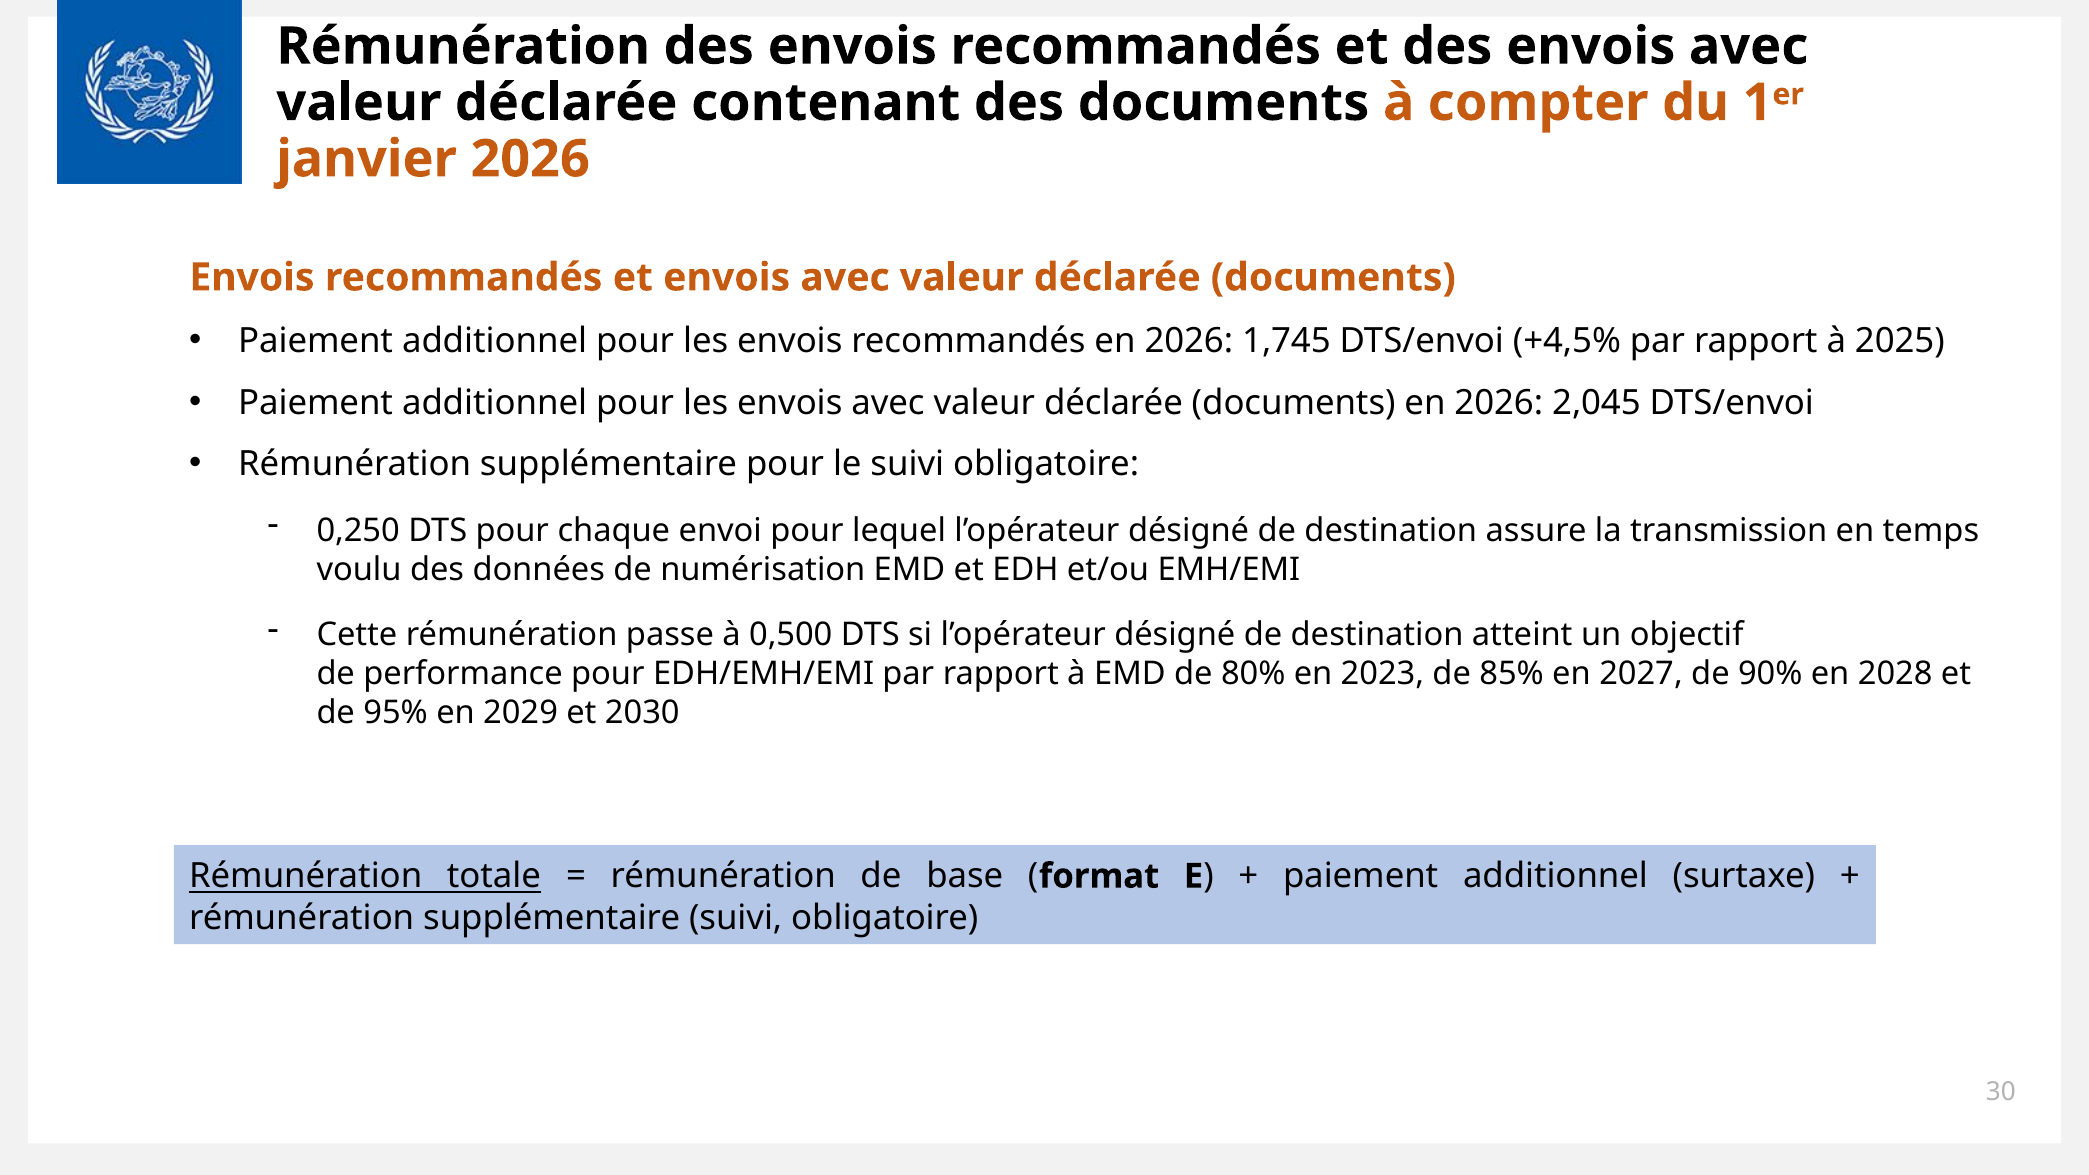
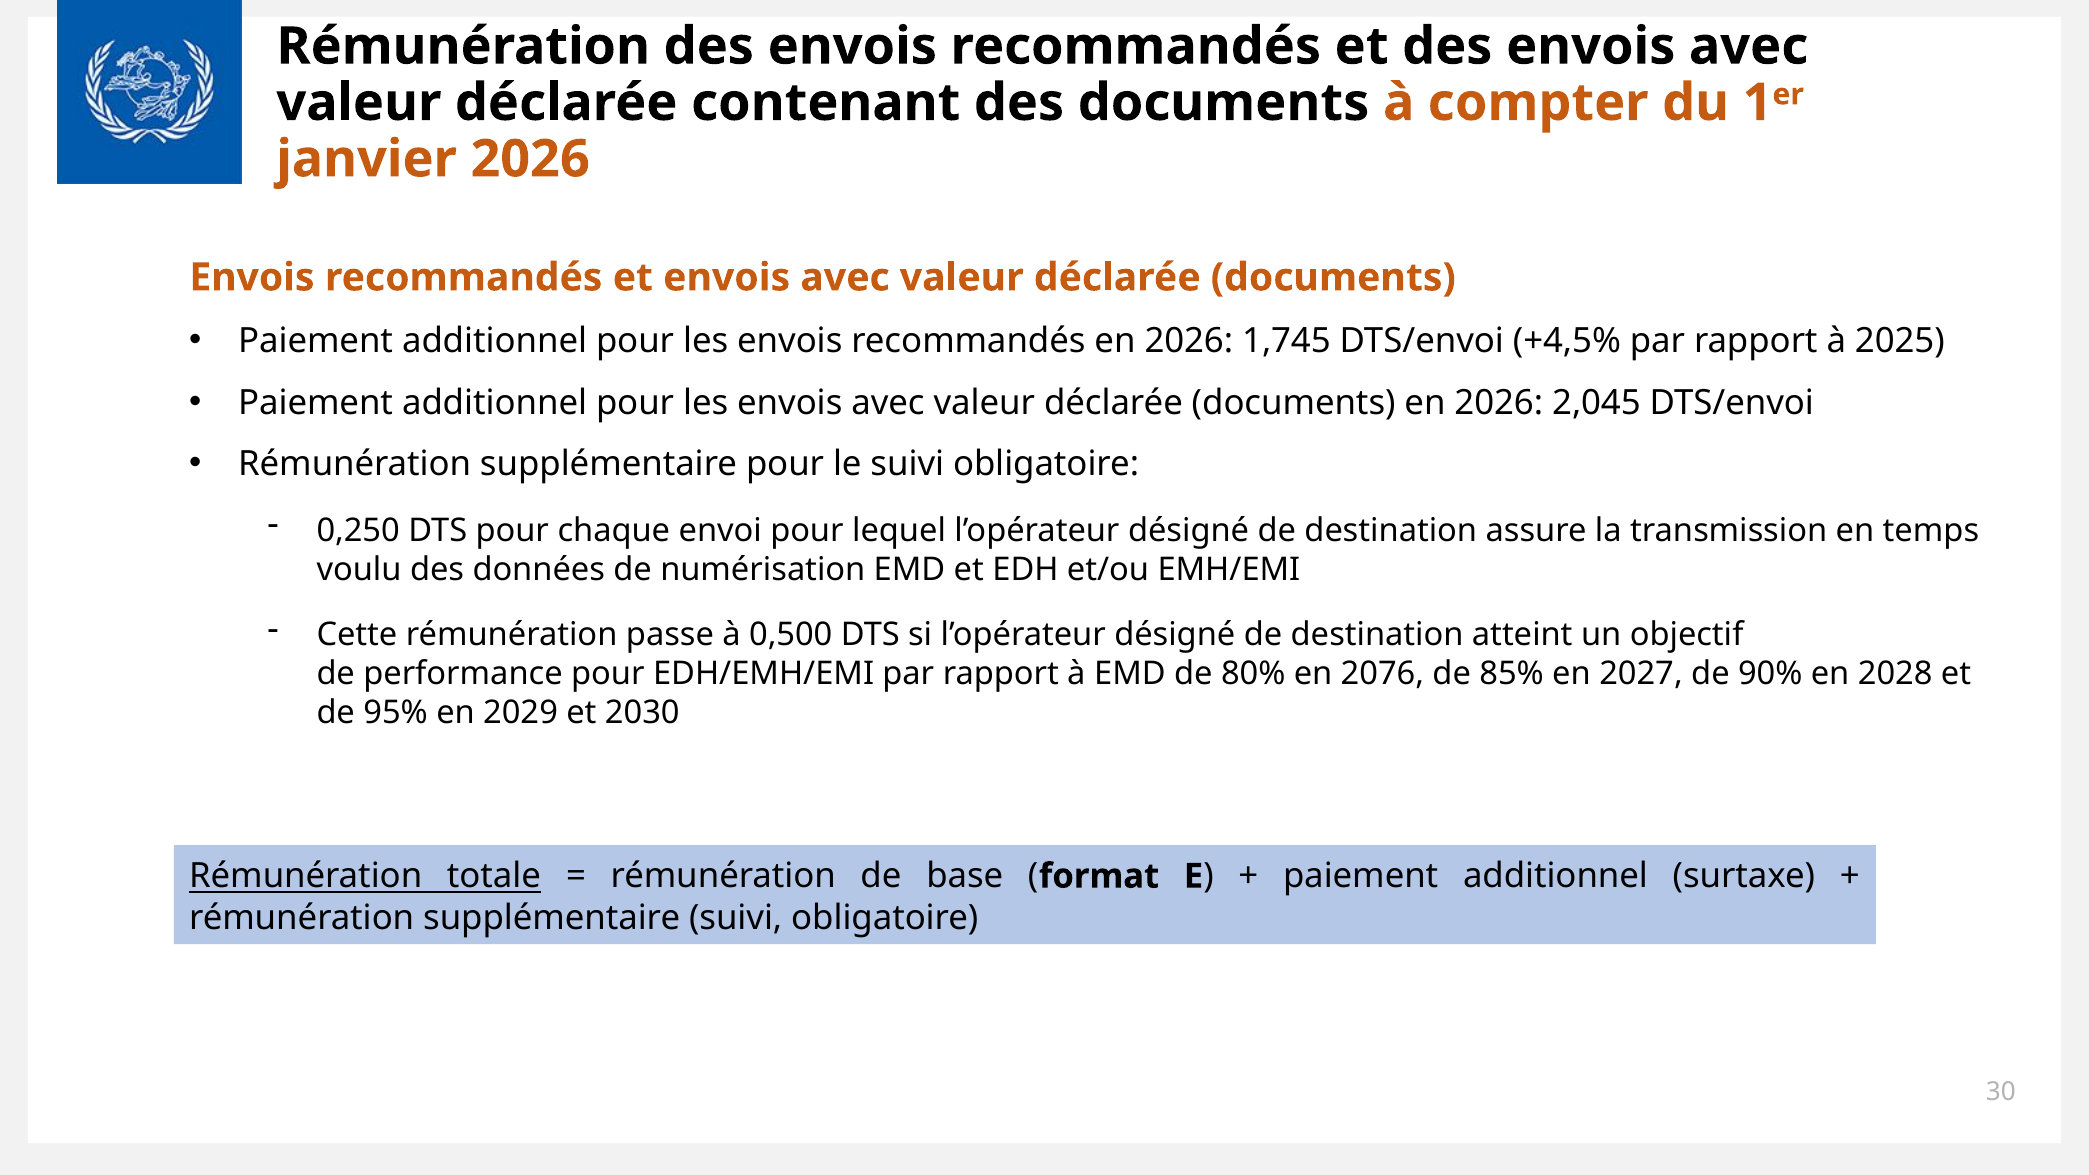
2023: 2023 -> 2076 (1382, 674)
